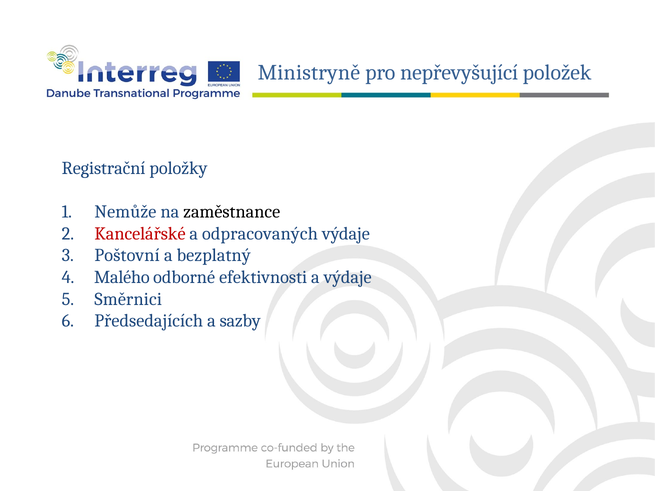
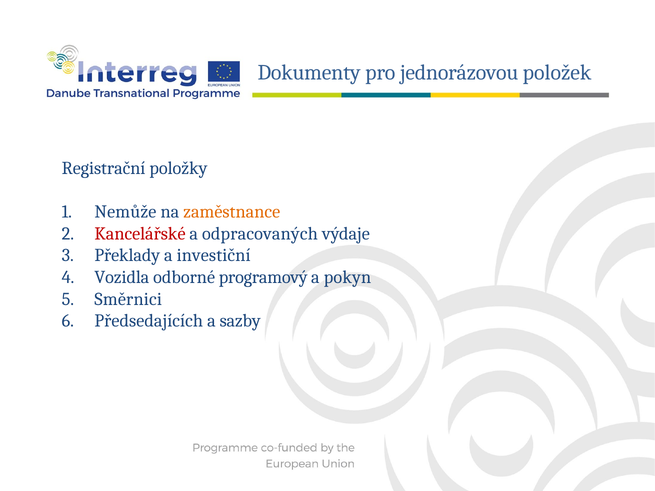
Ministryně: Ministryně -> Dokumenty (309, 73)
nepřevyšující: nepřevyšující -> jednorázovou (459, 73)
zaměstnance colour: black -> orange (232, 212)
Poštovní: Poštovní -> Překlady (127, 256)
bezplatný: bezplatný -> investiční (214, 256)
Malého: Malého -> Vozidla (122, 277)
efektivnosti: efektivnosti -> programový (263, 277)
a výdaje: výdaje -> pokyn (348, 277)
